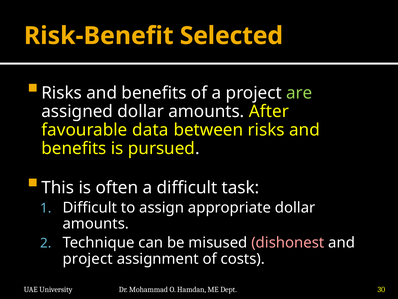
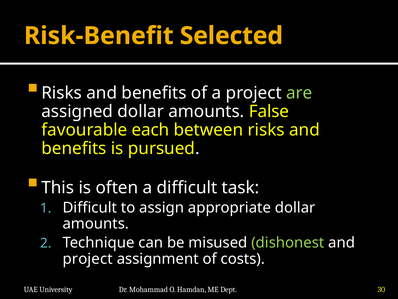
After: After -> False (269, 111)
data: data -> each (151, 130)
dishonest colour: pink -> light green (288, 242)
